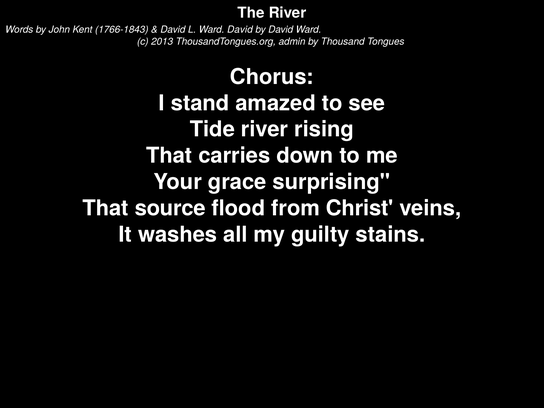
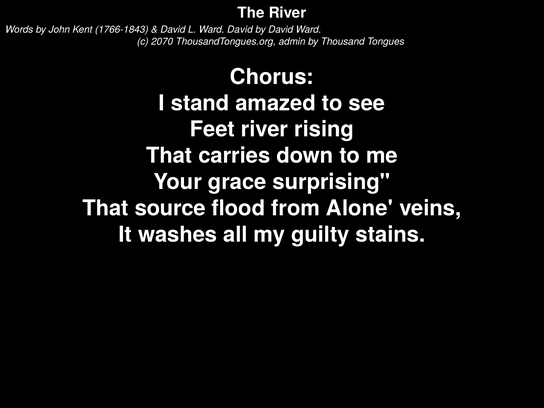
2013: 2013 -> 2070 (162, 41)
Tide: Tide -> Feet (212, 129)
Christ: Christ -> Alone (360, 208)
